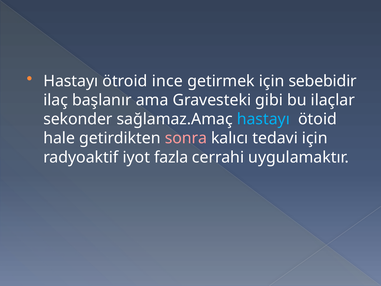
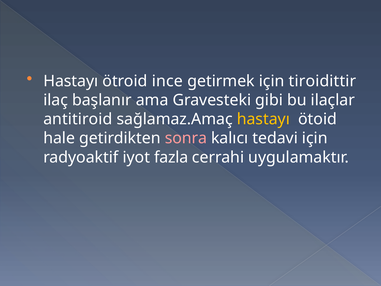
sebebidir: sebebidir -> tiroidittir (322, 81)
sekonder: sekonder -> antitiroid (78, 119)
hastayı colour: light blue -> yellow (263, 119)
